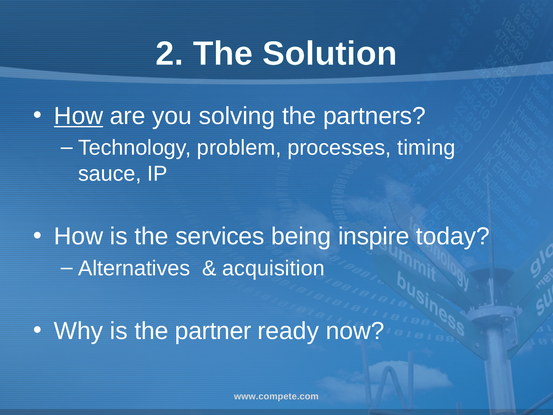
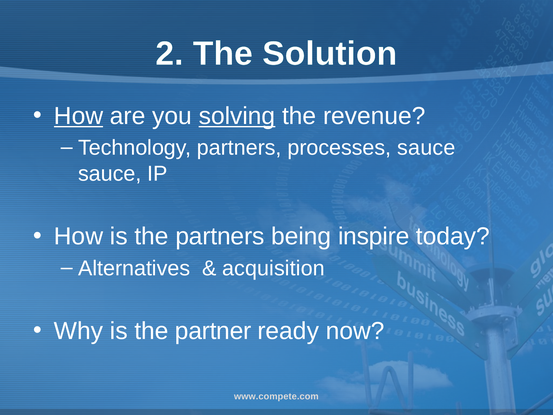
solving underline: none -> present (237, 116)
partners: partners -> revenue (374, 116)
Technology problem: problem -> partners (239, 148)
processes timing: timing -> sauce (426, 148)
the services: services -> partners (220, 236)
